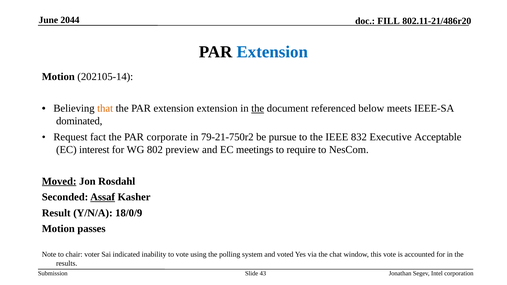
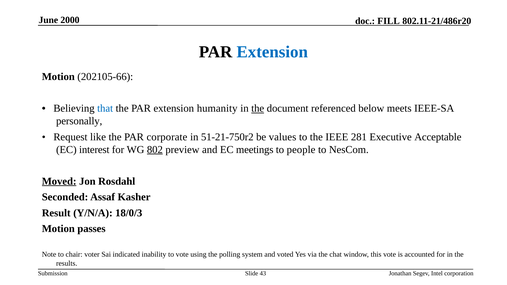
2044: 2044 -> 2000 (70, 20)
202105-14: 202105-14 -> 202105-66 (105, 77)
that colour: orange -> blue (105, 108)
extension extension: extension -> humanity (217, 108)
dominated: dominated -> personally (79, 121)
fact: fact -> like (98, 137)
79-21-750r2: 79-21-750r2 -> 51-21-750r2 (227, 137)
pursue: pursue -> values (283, 137)
832: 832 -> 281 (359, 137)
802 underline: none -> present (155, 150)
require: require -> people (301, 150)
Assaf underline: present -> none (103, 197)
18/0/9: 18/0/9 -> 18/0/3 (129, 213)
